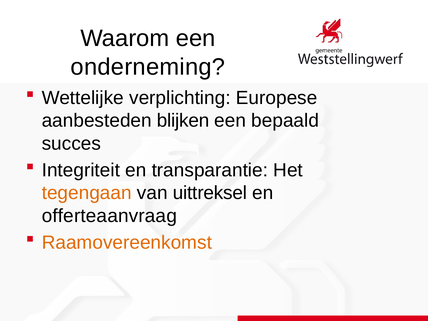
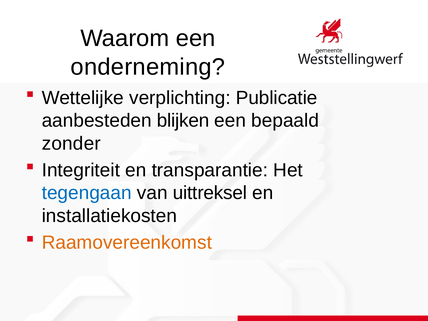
Europese: Europese -> Publicatie (277, 98)
succes: succes -> zonder (71, 144)
tegengaan colour: orange -> blue (87, 193)
offerteaanvraag: offerteaanvraag -> installatiekosten (109, 216)
